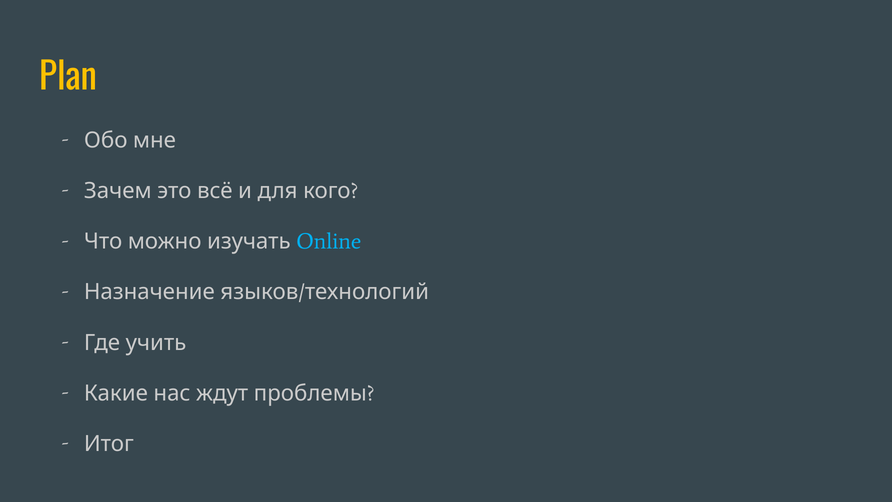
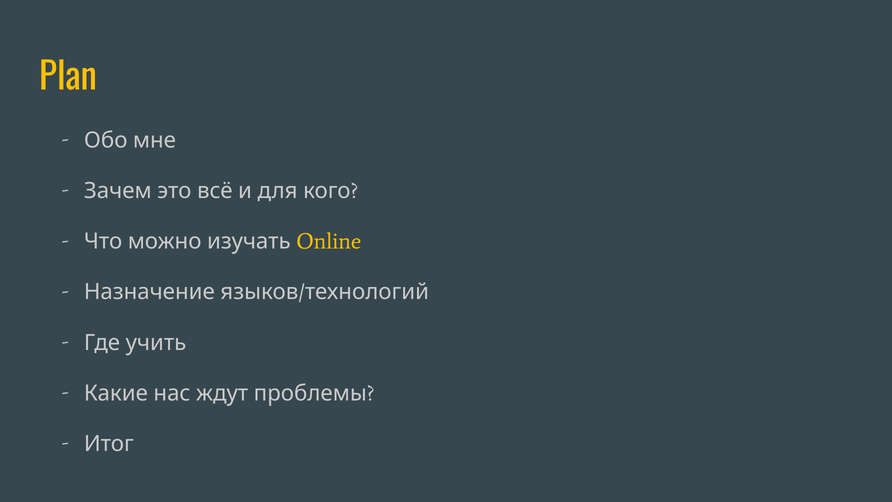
Online colour: light blue -> yellow (329, 241)
